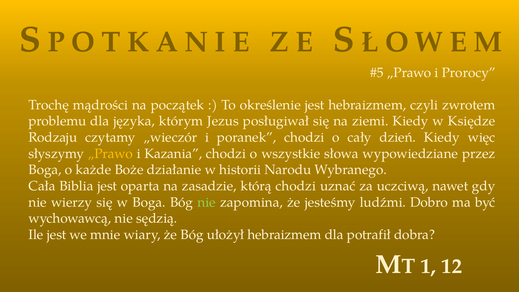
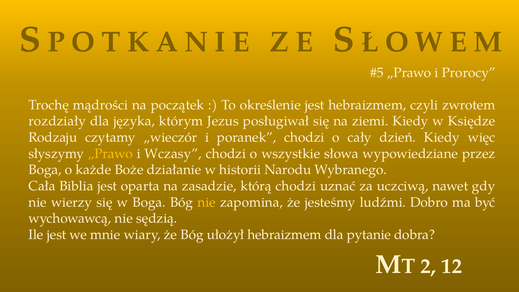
problemu: problemu -> rozdziały (57, 121)
Kazania: Kazania -> Wczasy (173, 154)
nie colour: light green -> yellow (207, 202)
potrafił: potrafił -> pytanie (369, 235)
1: 1 -> 2 (428, 266)
